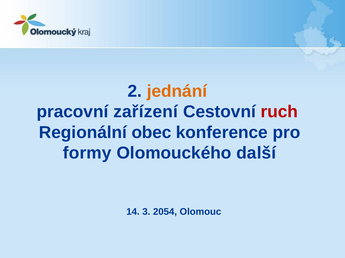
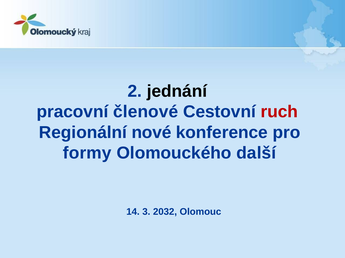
jednání colour: orange -> black (177, 91)
zařízení: zařízení -> členové (146, 112)
obec: obec -> nové (151, 133)
2054: 2054 -> 2032 (165, 212)
